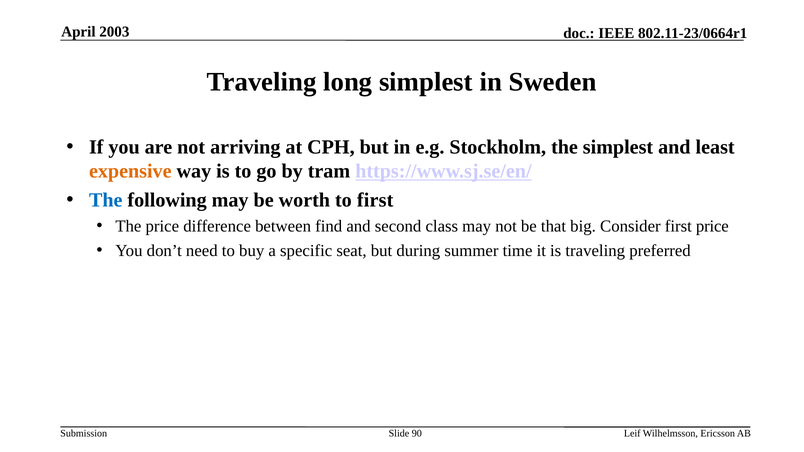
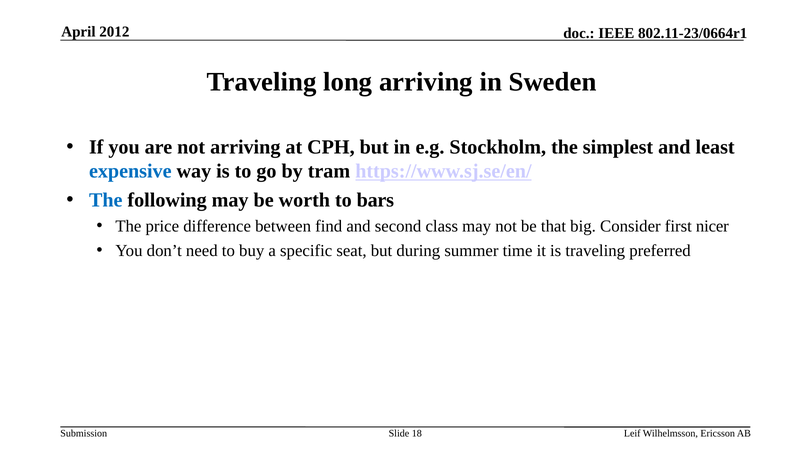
2003: 2003 -> 2012 (114, 32)
long simplest: simplest -> arriving (426, 82)
expensive colour: orange -> blue (130, 171)
to first: first -> bars (375, 200)
first price: price -> nicer (712, 226)
90: 90 -> 18 (417, 434)
